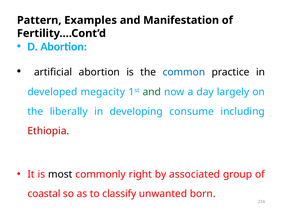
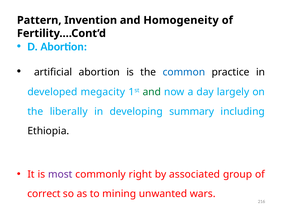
Examples: Examples -> Invention (91, 20)
Manifestation: Manifestation -> Homogeneity (181, 20)
consume: consume -> summary (192, 112)
Ethiopia colour: red -> black (48, 131)
most colour: black -> purple (60, 175)
coastal: coastal -> correct (44, 194)
classify: classify -> mining (119, 194)
born: born -> wars (203, 194)
